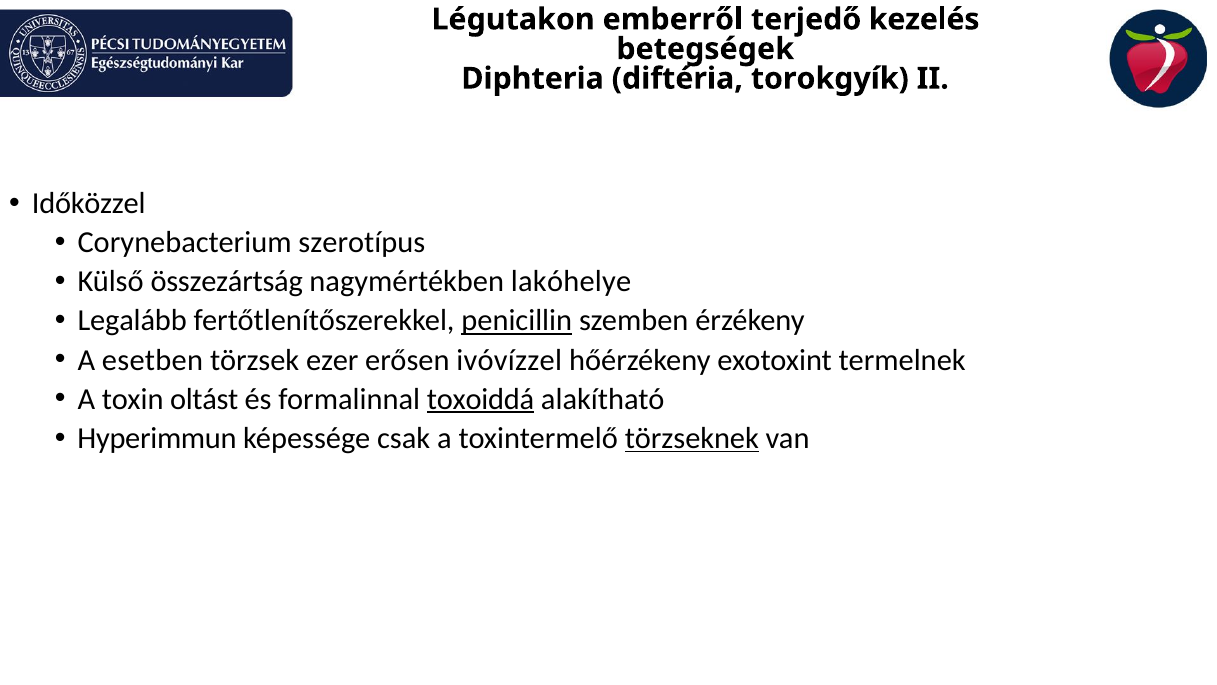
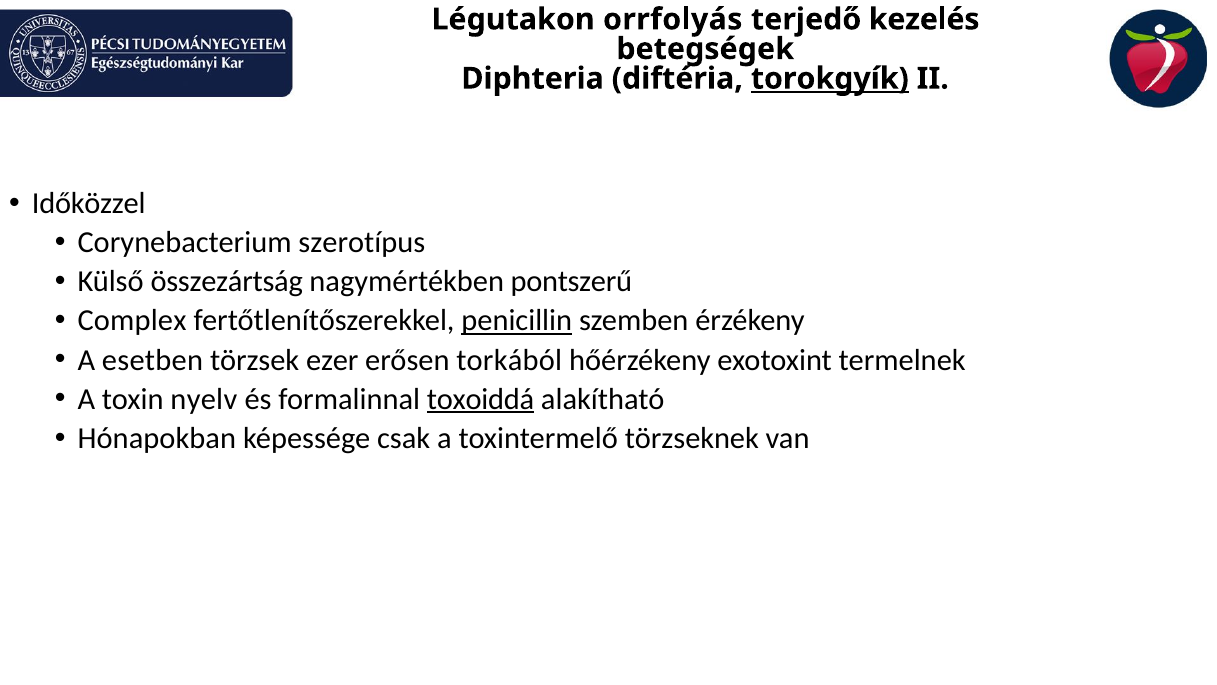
emberről: emberről -> orrfolyás (673, 19)
torokgyík underline: none -> present (830, 79)
lakóhelye: lakóhelye -> pontszerű (571, 281)
Legalább: Legalább -> Complex (132, 321)
ivóvízzel: ivóvízzel -> torkából (509, 360)
oltást: oltást -> nyelv (204, 399)
Hyperimmun: Hyperimmun -> Hónapokban (157, 438)
törzseknek underline: present -> none (692, 438)
